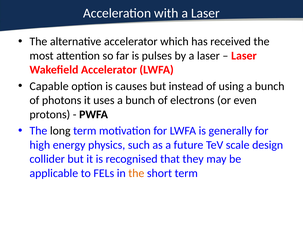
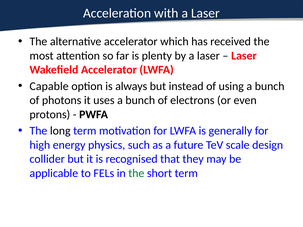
pulses: pulses -> plenty (157, 56)
causes: causes -> always (131, 86)
the colour: orange -> green (136, 173)
